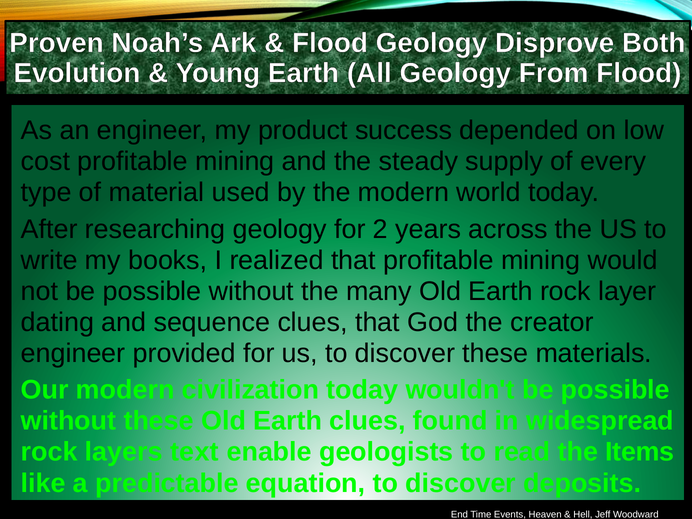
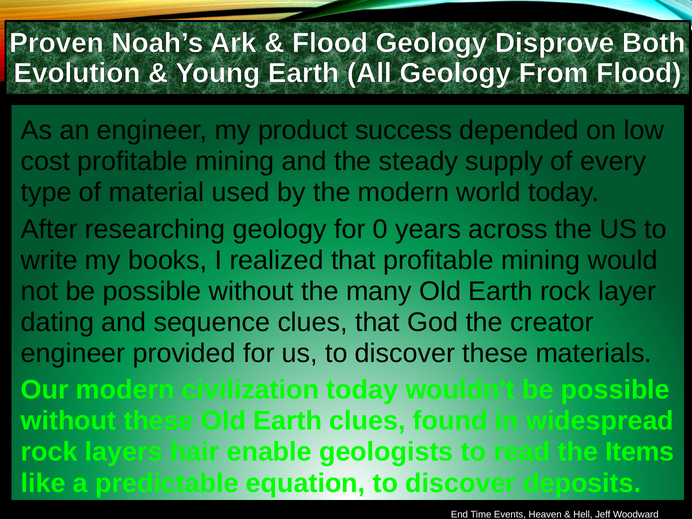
2: 2 -> 0 (380, 229)
text: text -> hair (195, 452)
